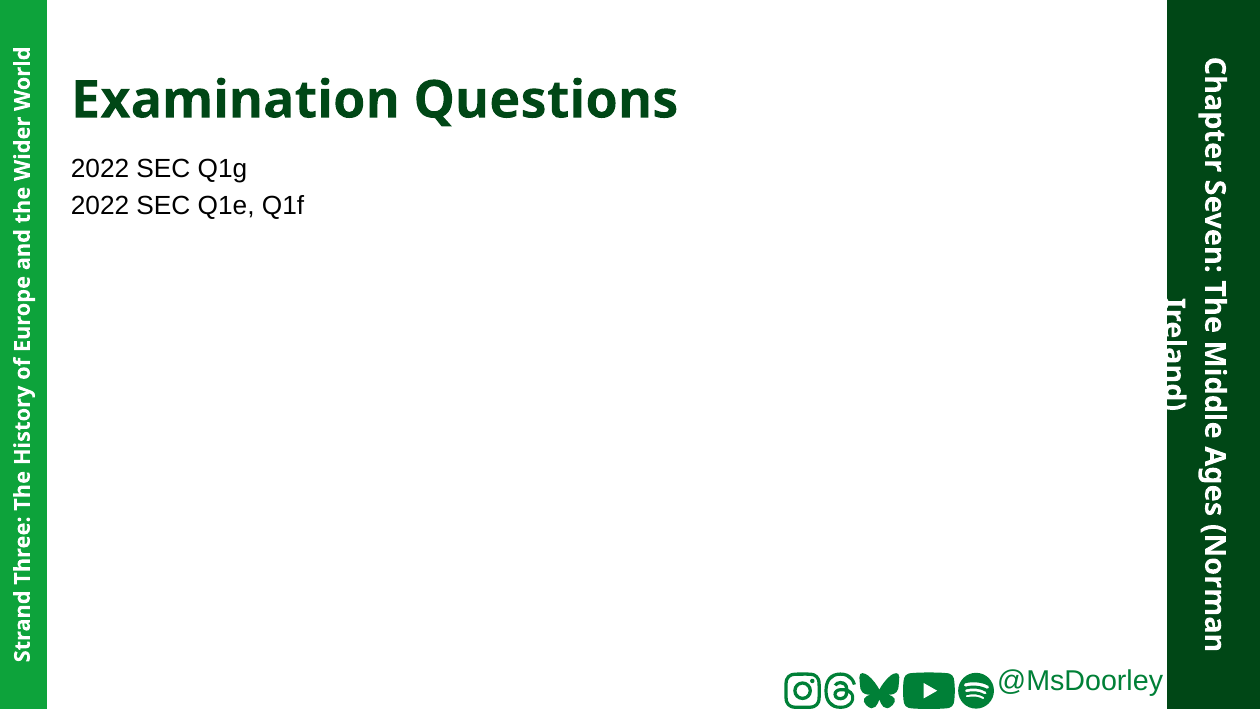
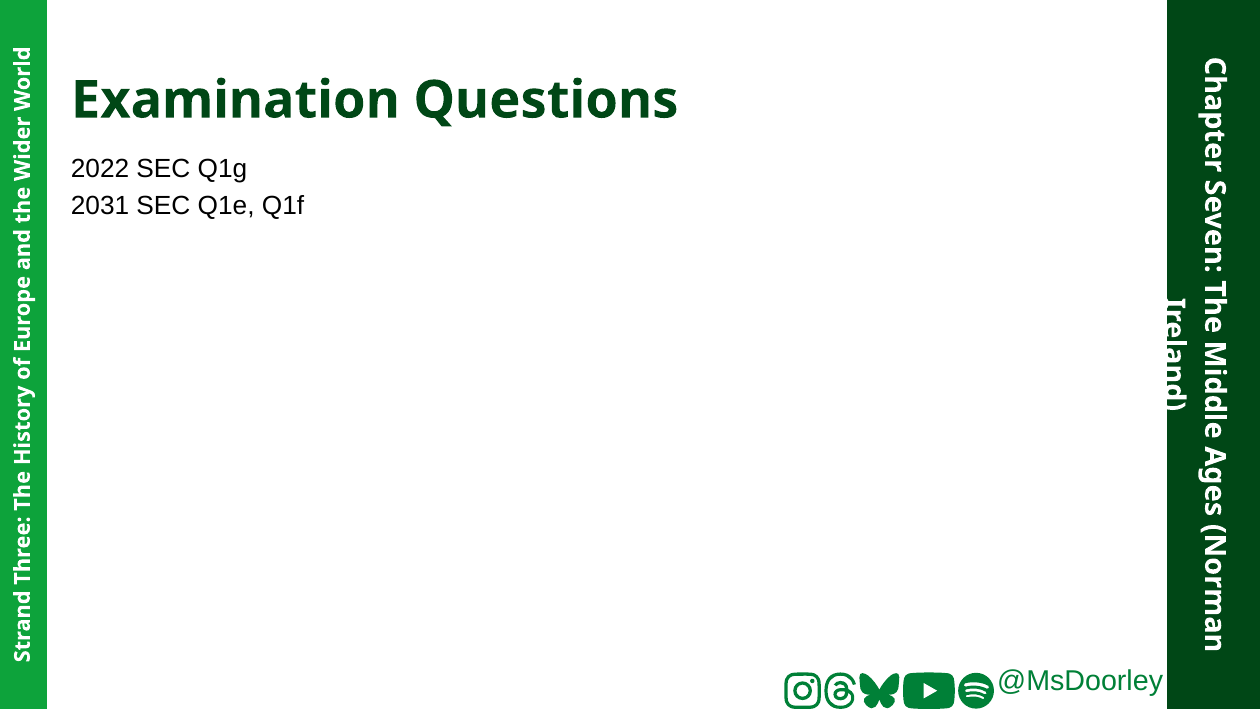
2022: 2022 -> 2031 (100, 206)
